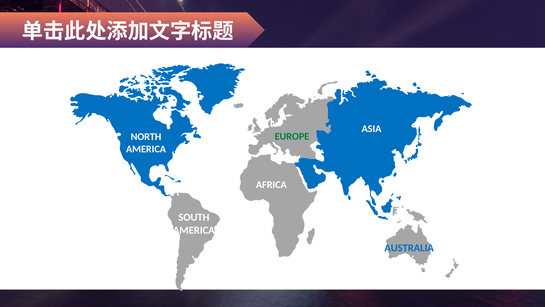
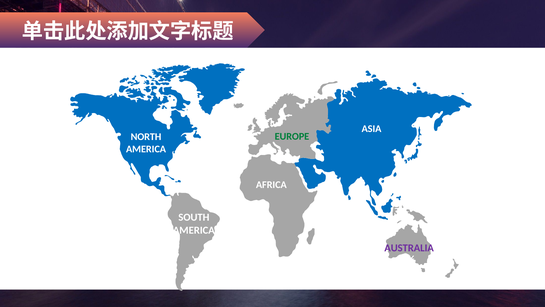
AUSTRALIA colour: blue -> purple (409, 248)
